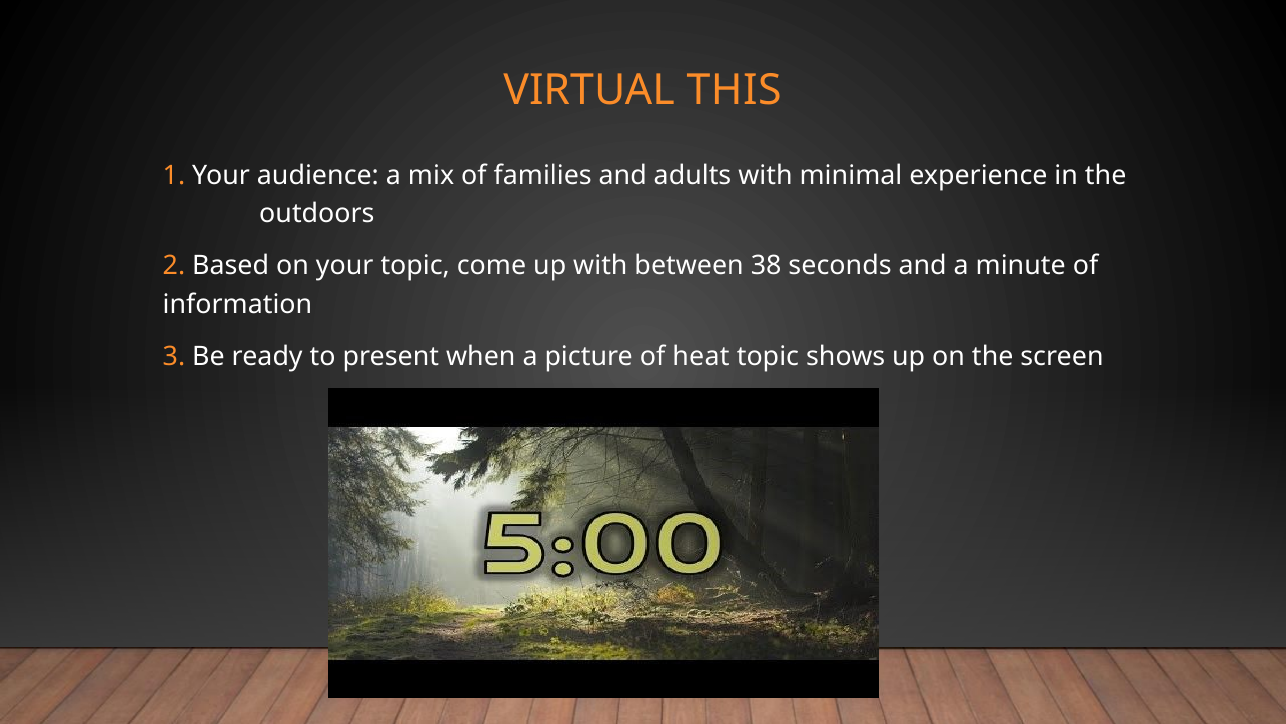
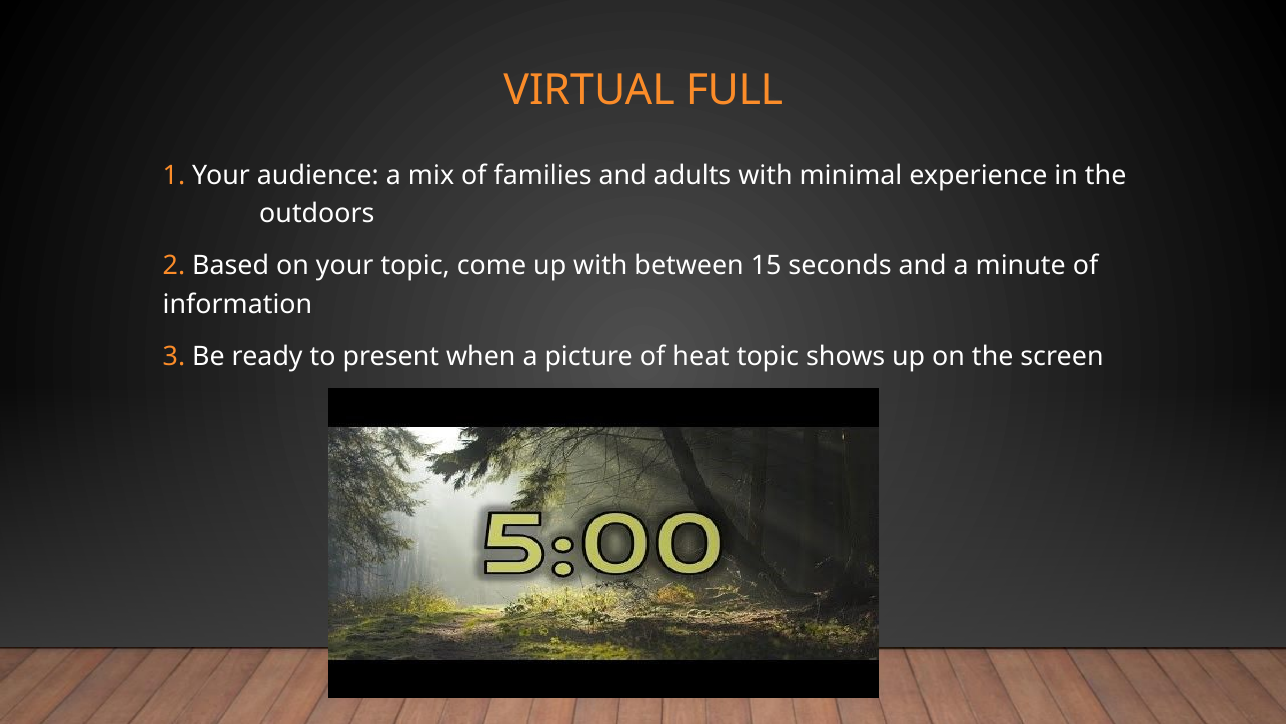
THIS: THIS -> FULL (735, 90)
38: 38 -> 15 (766, 266)
